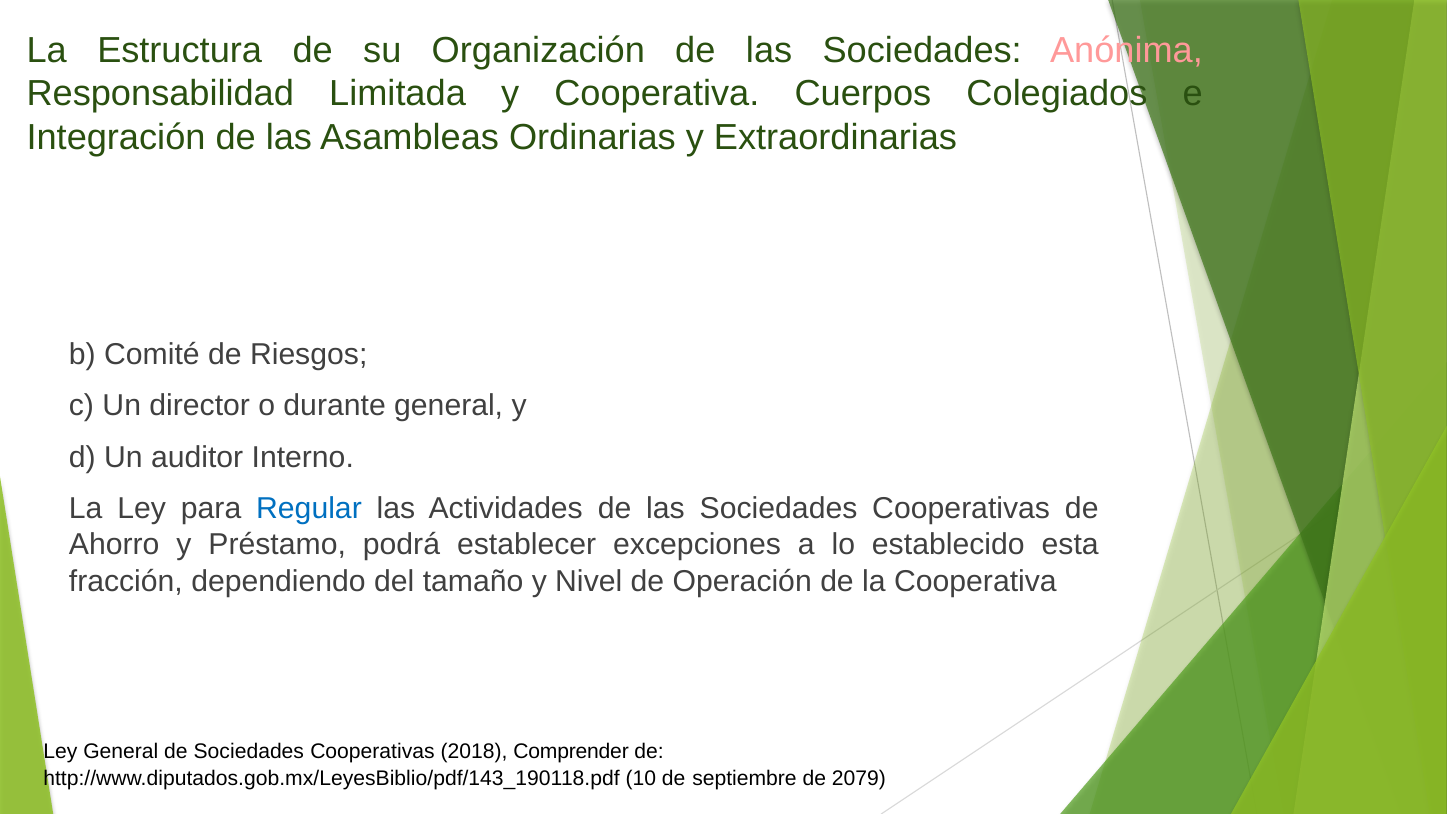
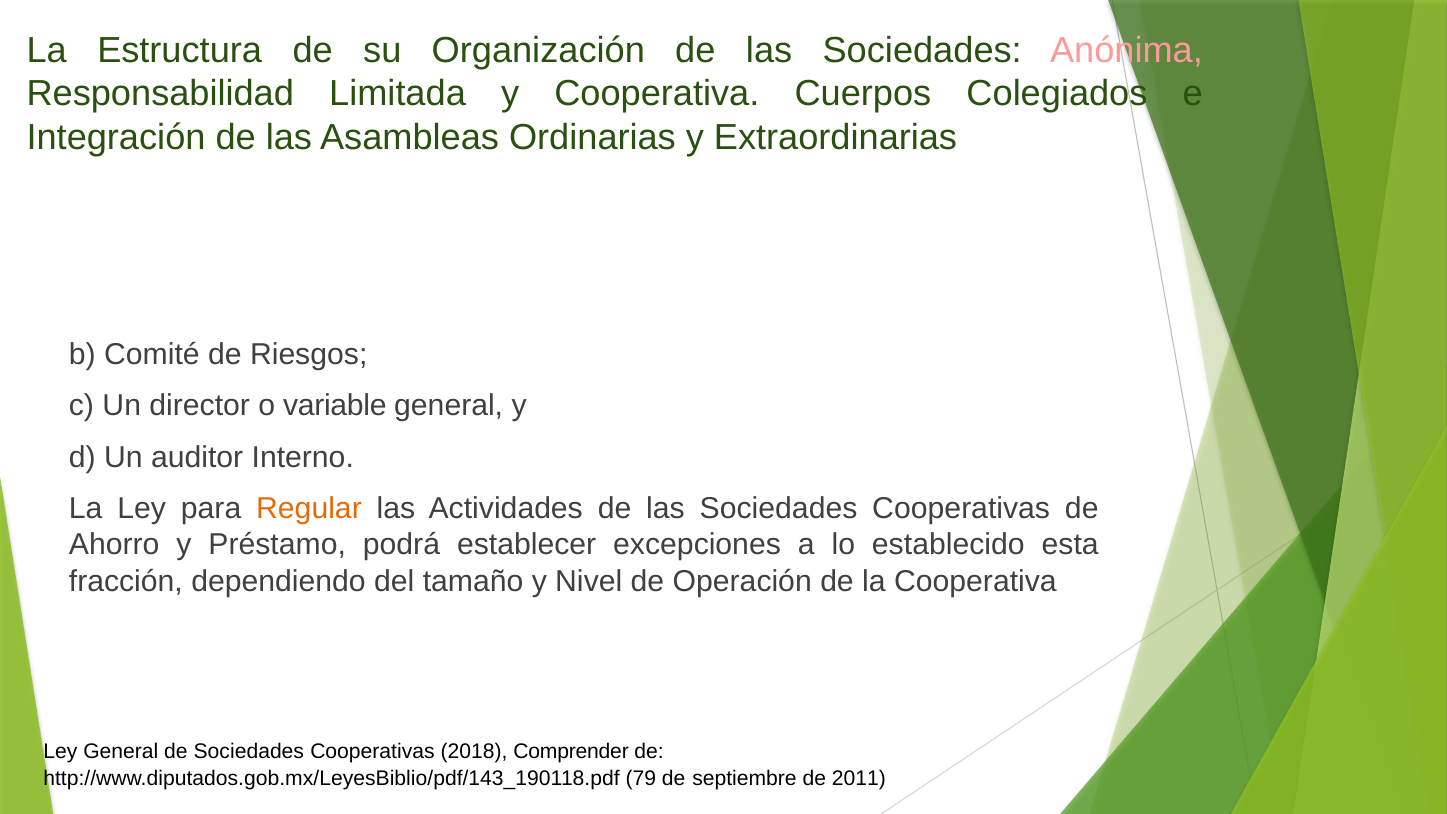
durante: durante -> variable (335, 406)
Regular colour: blue -> orange (309, 509)
10: 10 -> 79 (641, 779)
2079: 2079 -> 2011 (859, 779)
